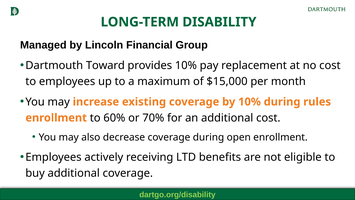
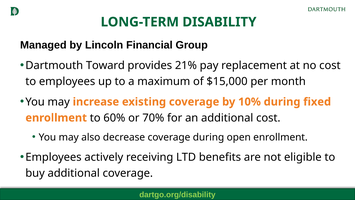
provides 10%: 10% -> 21% (186, 65)
rules: rules -> fixed (317, 102)
